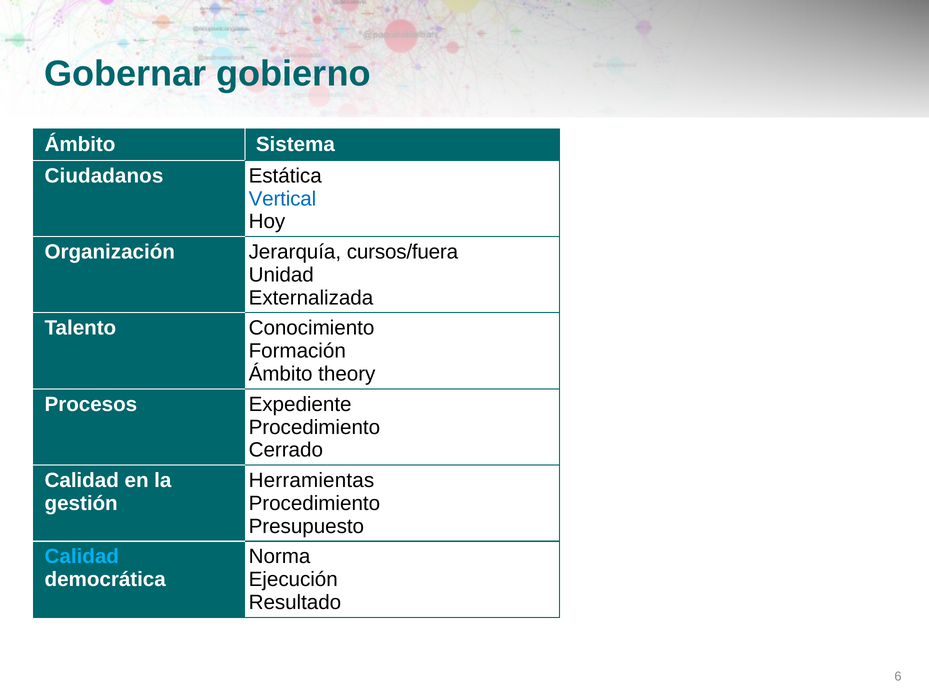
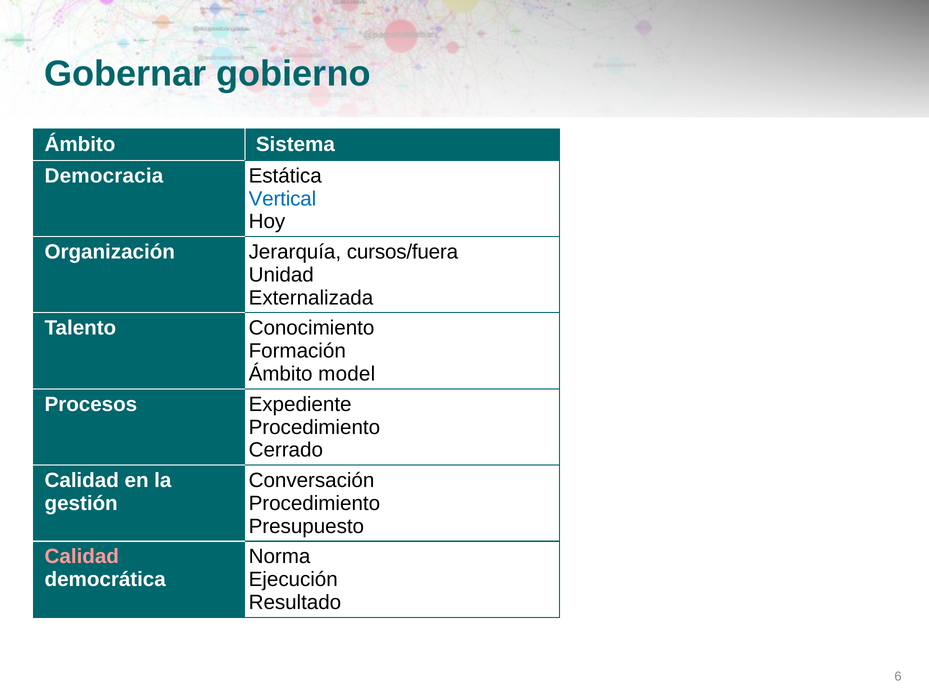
Ciudadanos: Ciudadanos -> Democracia (104, 176)
theory: theory -> model (347, 374)
Herramientas: Herramientas -> Conversación (312, 480)
Calidad colour: light blue -> pink (82, 556)
